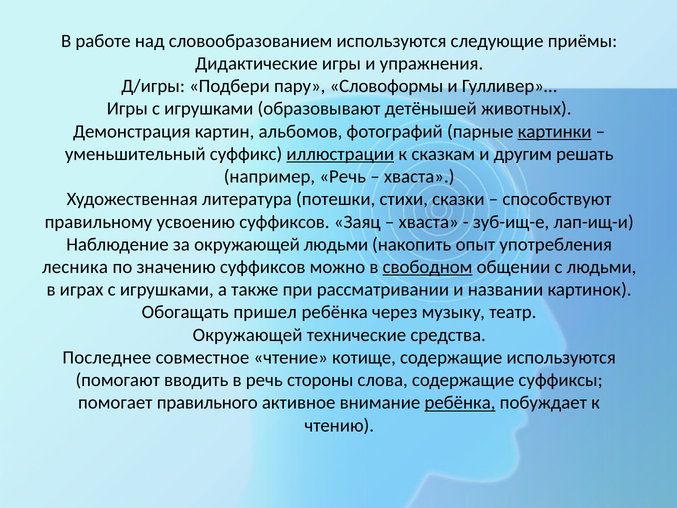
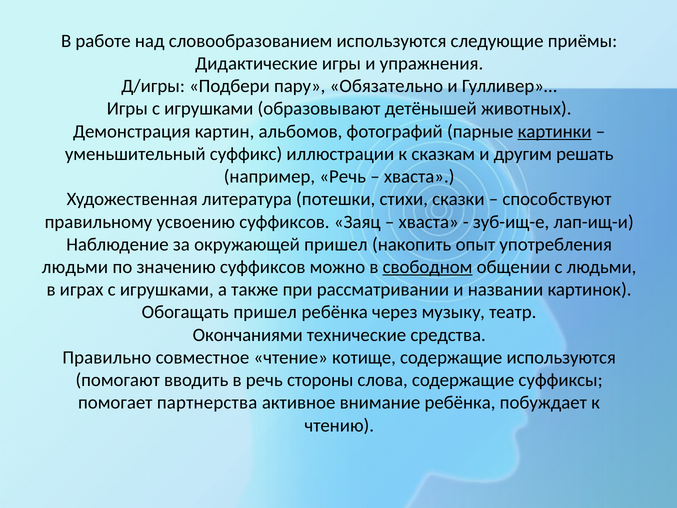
Словоформы: Словоформы -> Обязательно (386, 86)
иллюстрации underline: present -> none (340, 154)
окружающей людьми: людьми -> пришел (336, 244)
лесника: лесника -> людьми (75, 267)
Окружающей: Окружающей -> Окончаниями (248, 335)
Последнее: Последнее -> Правильно (107, 357)
правильного: правильного -> партнерства (207, 403)
ребёнка underline: present -> none (460, 403)
